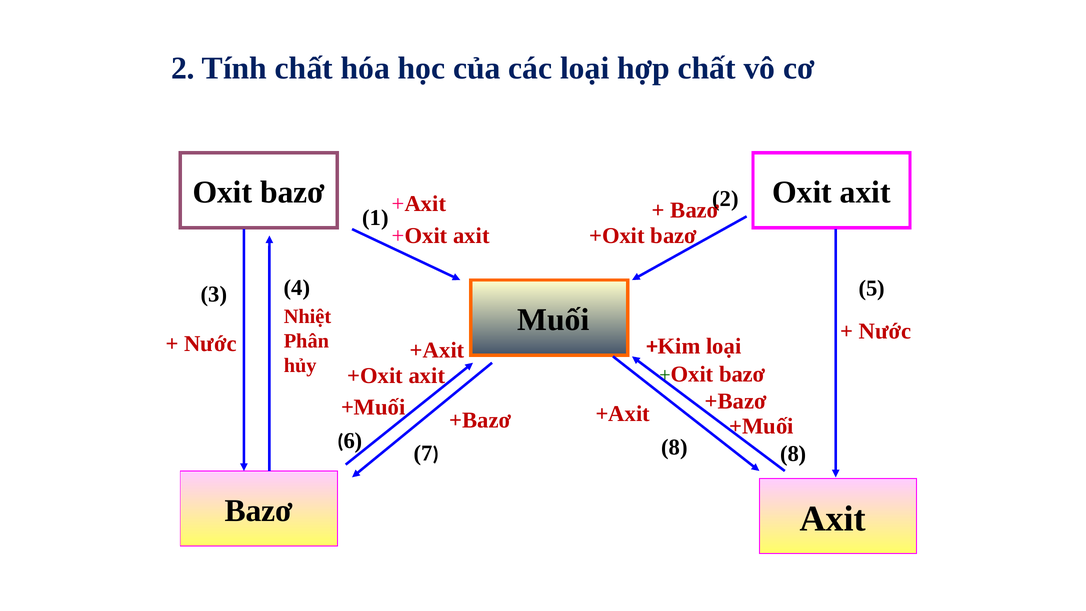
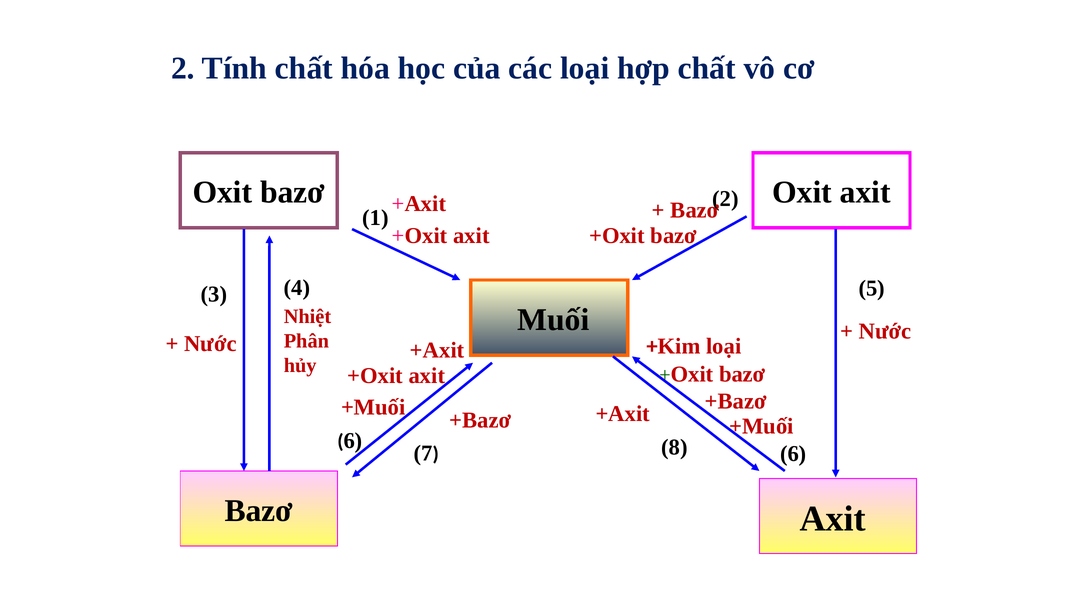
8 8: 8 -> 6 (793, 453)
